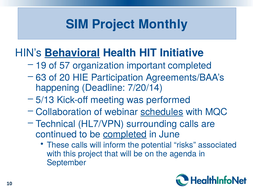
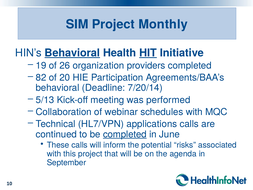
HIT underline: none -> present (148, 53)
57: 57 -> 26 (65, 65)
important: important -> providers (146, 65)
63: 63 -> 82 (41, 77)
happening: happening -> behavioral (58, 88)
schedules underline: present -> none (162, 112)
surrounding: surrounding -> applications (152, 124)
